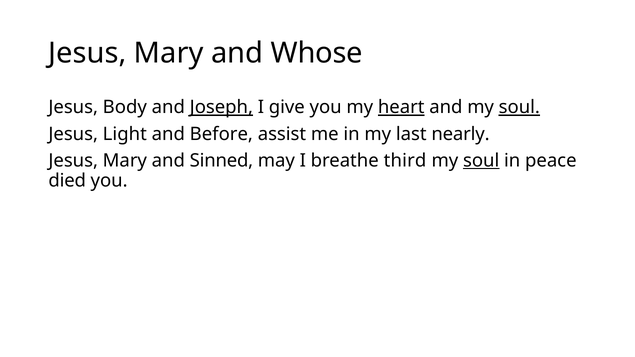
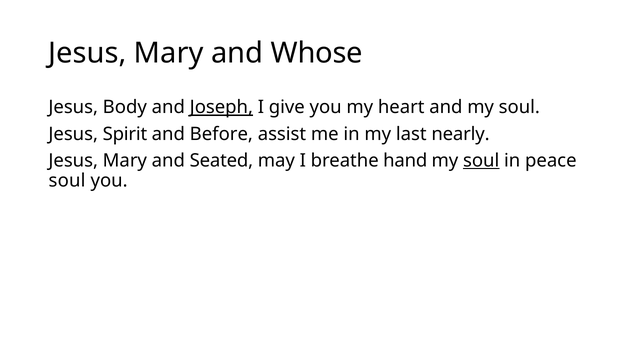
heart underline: present -> none (401, 107)
soul underline: present -> none (519, 107)
Light: Light -> Spirit (125, 134)
Sinned: Sinned -> Seated (221, 161)
third: third -> hand (405, 161)
died: died -> soul (67, 181)
